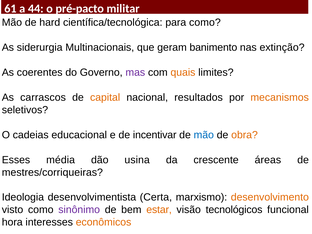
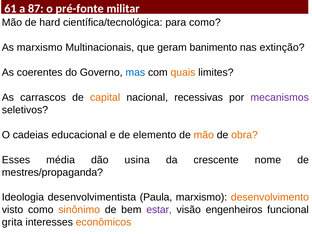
44: 44 -> 87 (36, 9)
pré-pacto: pré-pacto -> pré-fonte (80, 9)
As siderurgia: siderurgia -> marxismo (40, 48)
mas colour: purple -> blue (135, 72)
resultados: resultados -> recessivas (199, 97)
mecanismos colour: orange -> purple (280, 97)
incentivar: incentivar -> elemento (155, 135)
mão colour: blue -> orange (204, 135)
áreas: áreas -> nome (268, 160)
mestres/corriqueiras: mestres/corriqueiras -> mestres/propaganda (52, 172)
Certa: Certa -> Paula (156, 197)
sinônimo colour: purple -> orange (79, 210)
estar colour: orange -> purple (159, 210)
tecnológicos: tecnológicos -> engenheiros (234, 210)
hora: hora -> grita (12, 222)
